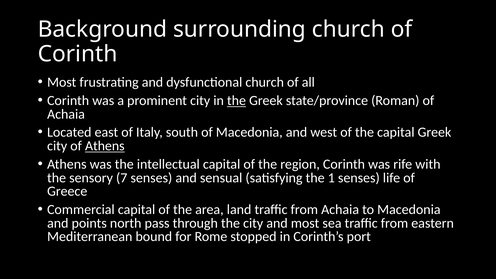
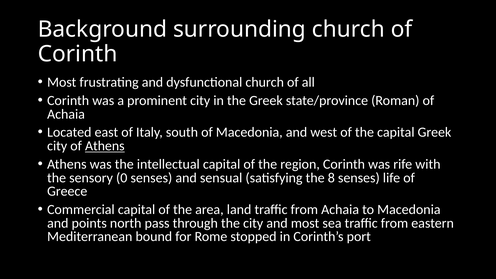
the underline: present -> none (236, 101)
7: 7 -> 0 (122, 178)
1: 1 -> 8 (331, 178)
